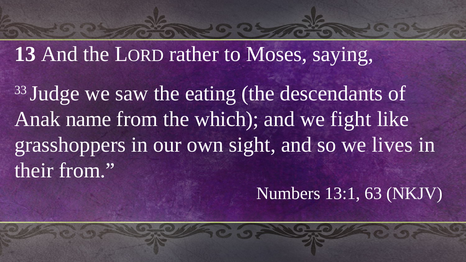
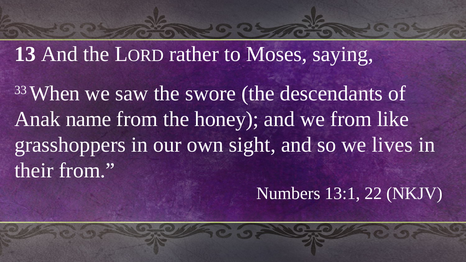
Judge: Judge -> When (55, 94)
eating: eating -> swore (211, 94)
which: which -> honey (227, 119)
we fight: fight -> from (351, 119)
63: 63 -> 22 (373, 193)
